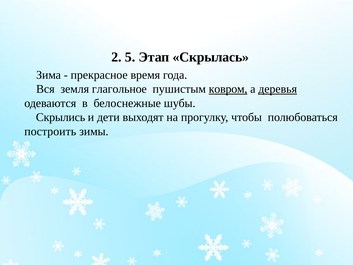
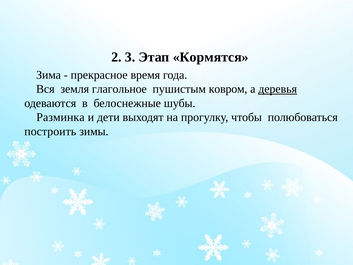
5: 5 -> 3 (130, 57)
Скрылась: Скрылась -> Кормятся (211, 57)
ковром underline: present -> none (228, 89)
Скрылись: Скрылись -> Разминка (60, 117)
